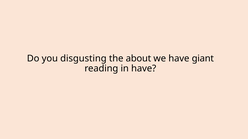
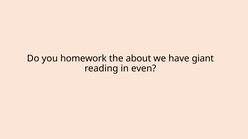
disgusting: disgusting -> homework (83, 59)
in have: have -> even (144, 69)
